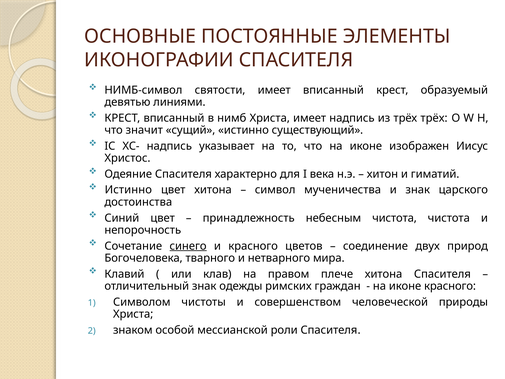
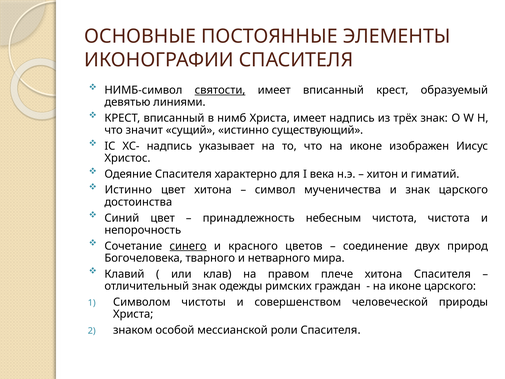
святости underline: none -> present (220, 90)
трёх трёх: трёх -> знак (434, 118)
иконе красного: красного -> царского (450, 286)
